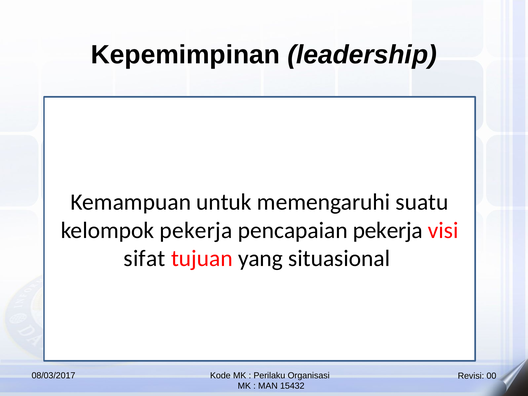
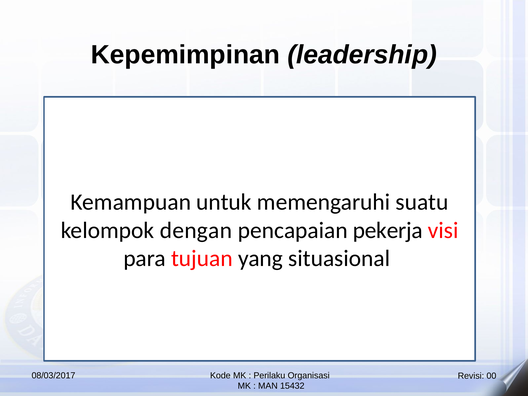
kelompok pekerja: pekerja -> dengan (196, 230)
sifat: sifat -> para (145, 259)
